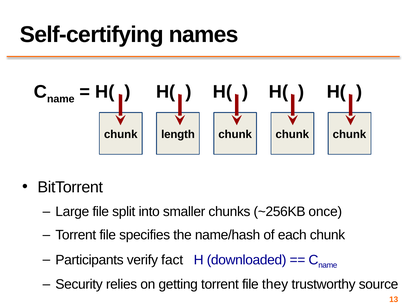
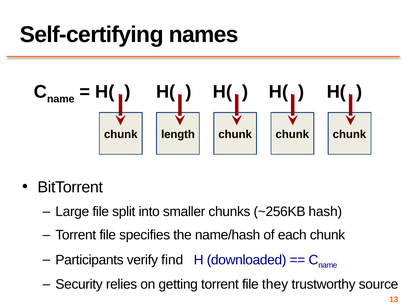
once: once -> hash (325, 211)
fact: fact -> find (172, 260)
